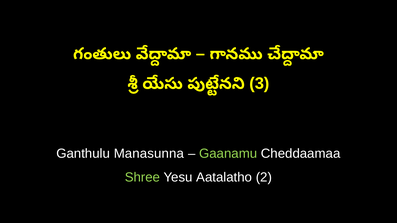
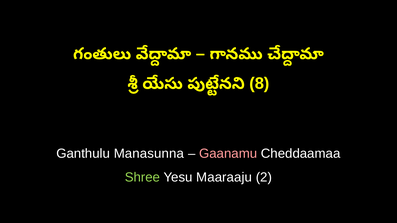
3: 3 -> 8 (259, 84)
Gaanamu colour: light green -> pink (228, 154)
Aatalatho: Aatalatho -> Maaraaju (224, 178)
